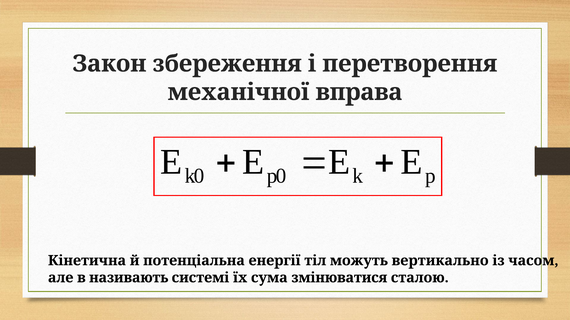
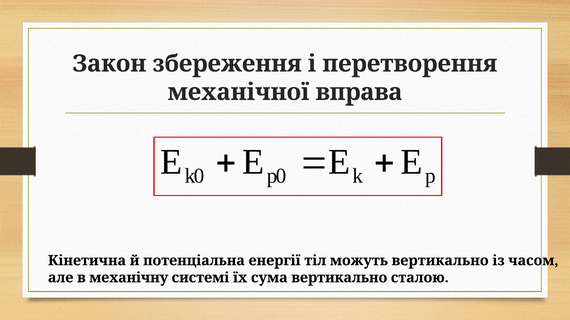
називають: називають -> механічну (129, 278)
сума змінюватися: змінюватися -> вертикально (339, 278)
